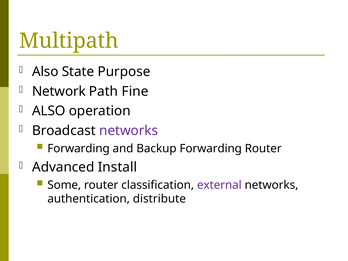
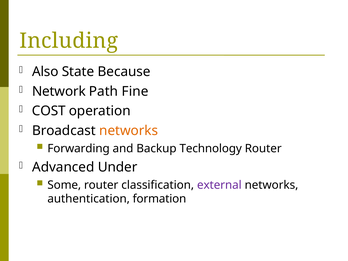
Multipath: Multipath -> Including (69, 41)
Purpose: Purpose -> Because (124, 72)
ALSO: ALSO -> COST (49, 111)
networks colour: purple -> orange (129, 131)
Backup Forwarding: Forwarding -> Technology (211, 149)
Install: Install -> Under (118, 167)
distribute: distribute -> formation (159, 199)
